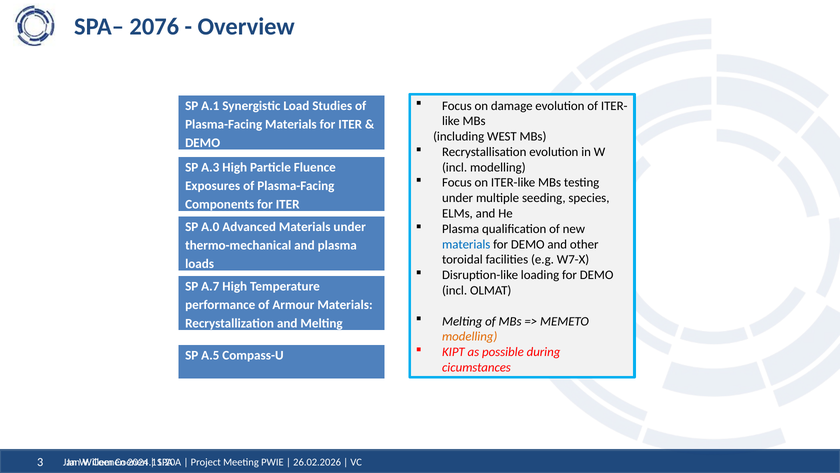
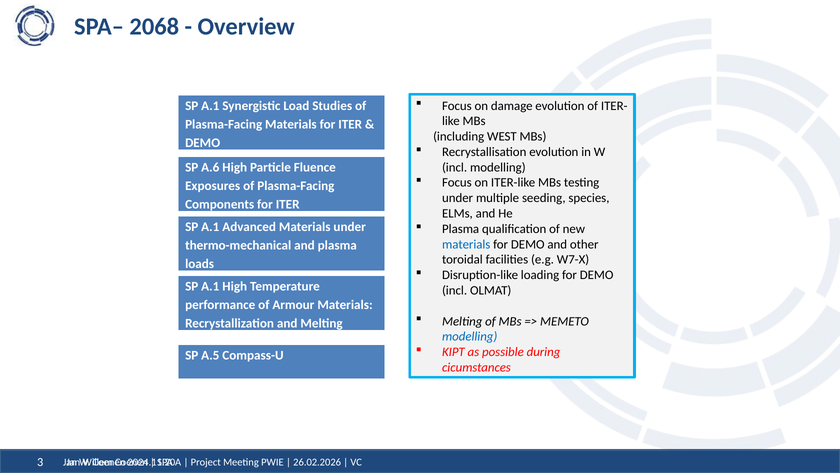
2076: 2076 -> 2068 (154, 27)
A.3: A.3 -> A.6 (210, 167)
A.0: A.0 -> A.1 (210, 227)
A.7: A.7 -> A.1 (210, 286)
modelling colour: orange -> blue (470, 336)
